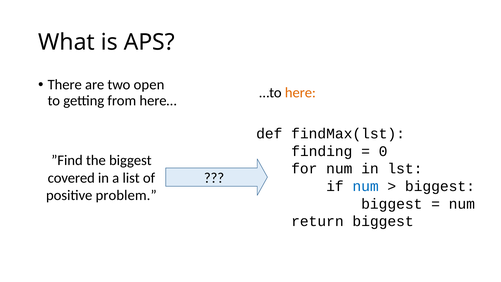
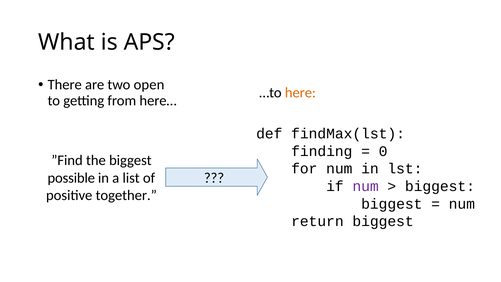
covered: covered -> possible (71, 178)
num colour: blue -> purple (366, 186)
problem: problem -> together (126, 195)
